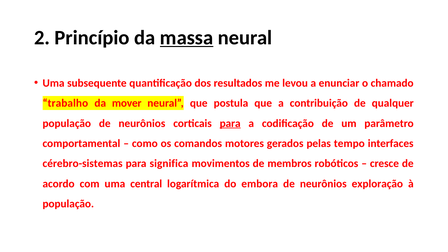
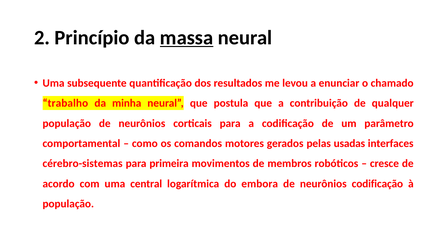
mover: mover -> minha (127, 103)
para underline: present -> none (230, 123)
tempo: tempo -> usadas (349, 143)
significa: significa -> primeira (169, 164)
neurônios exploração: exploração -> codificação (377, 184)
